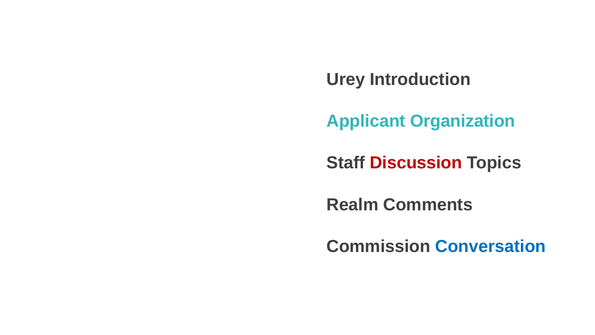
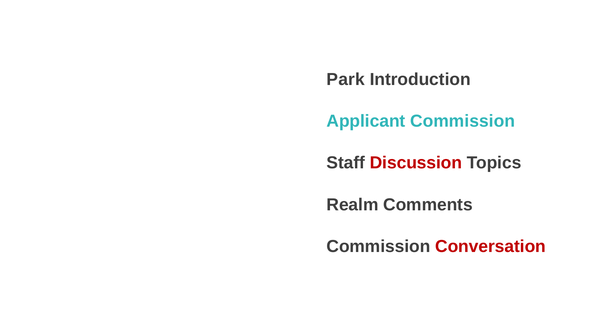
Urey: Urey -> Park (346, 79)
Applicant Organization: Organization -> Commission (463, 121)
Conversation colour: blue -> red (491, 246)
